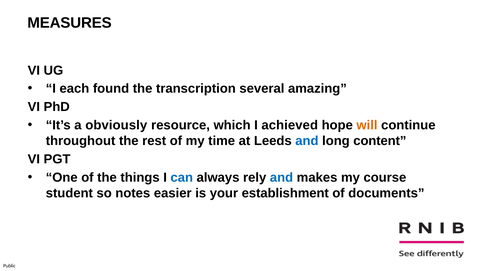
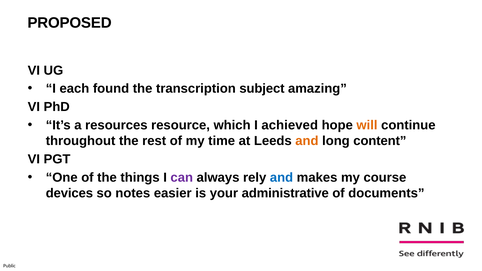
MEASURES: MEASURES -> PROPOSED (70, 23)
several: several -> subject (262, 89)
obviously: obviously -> resources (116, 125)
and colour: blue -> orange (307, 141)
can colour: blue -> purple (182, 178)
student: student -> devices (69, 193)
establishment: establishment -> administrative (285, 193)
